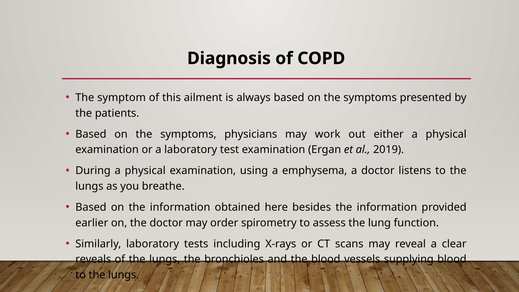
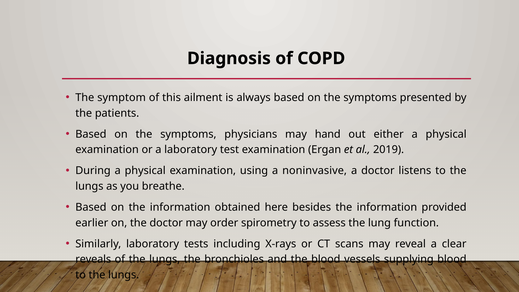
work: work -> hand (328, 134)
emphysema: emphysema -> noninvasive (315, 171)
